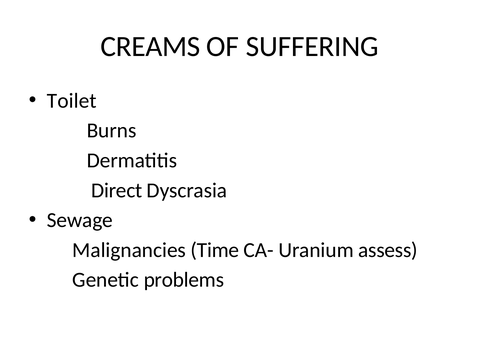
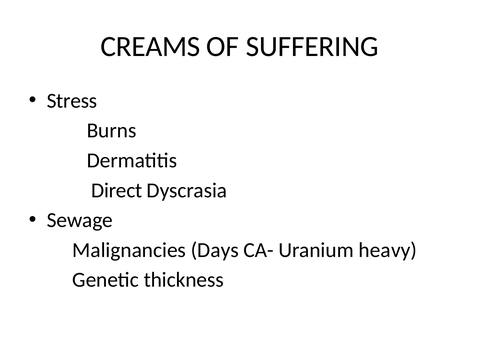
Toilet: Toilet -> Stress (72, 101)
Time: Time -> Days (215, 250)
assess: assess -> heavy (388, 250)
problems: problems -> thickness (184, 280)
